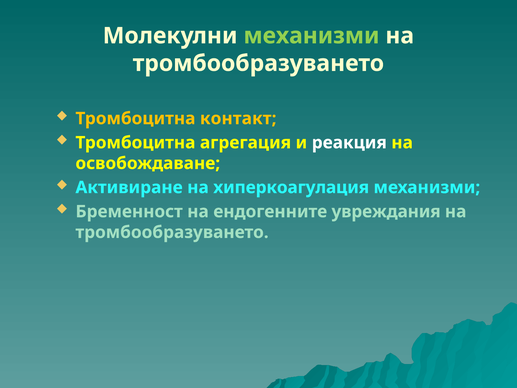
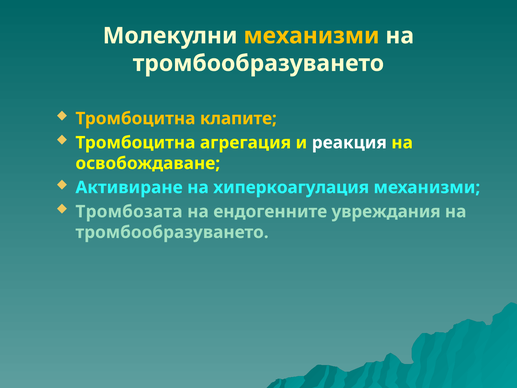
механизми colour: light green -> yellow (311, 36)
контакт: контакт -> клапите (238, 118)
Бременност: Бременност -> Тромбозата (129, 211)
